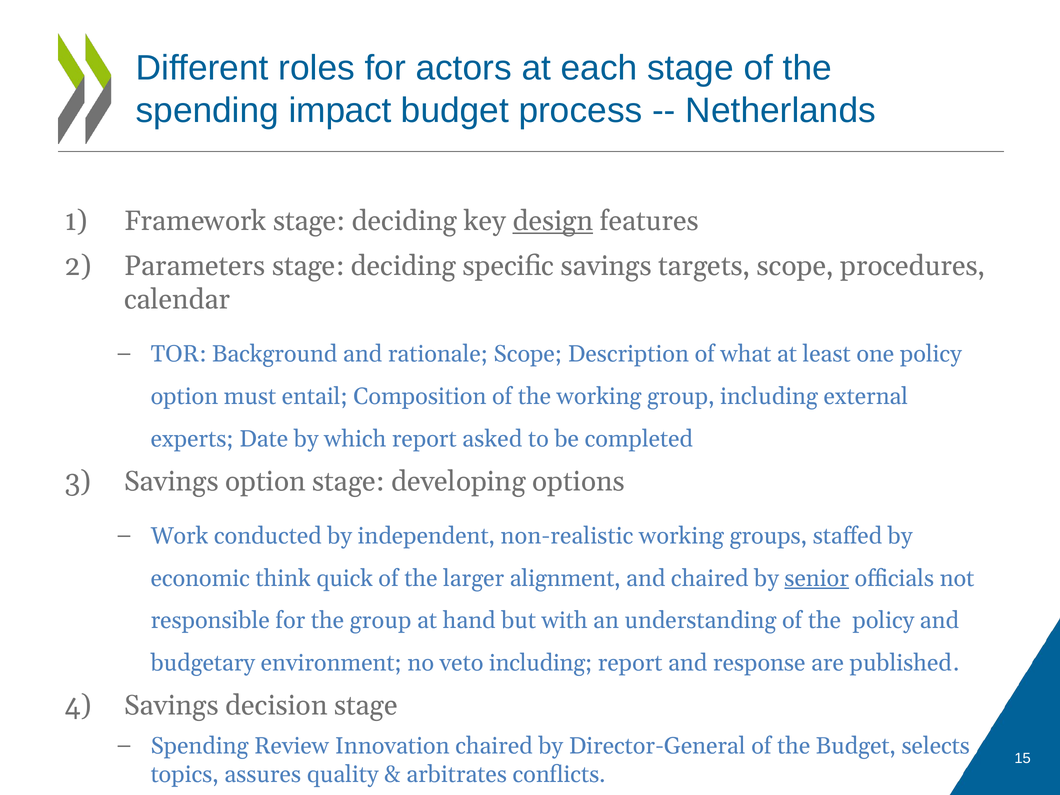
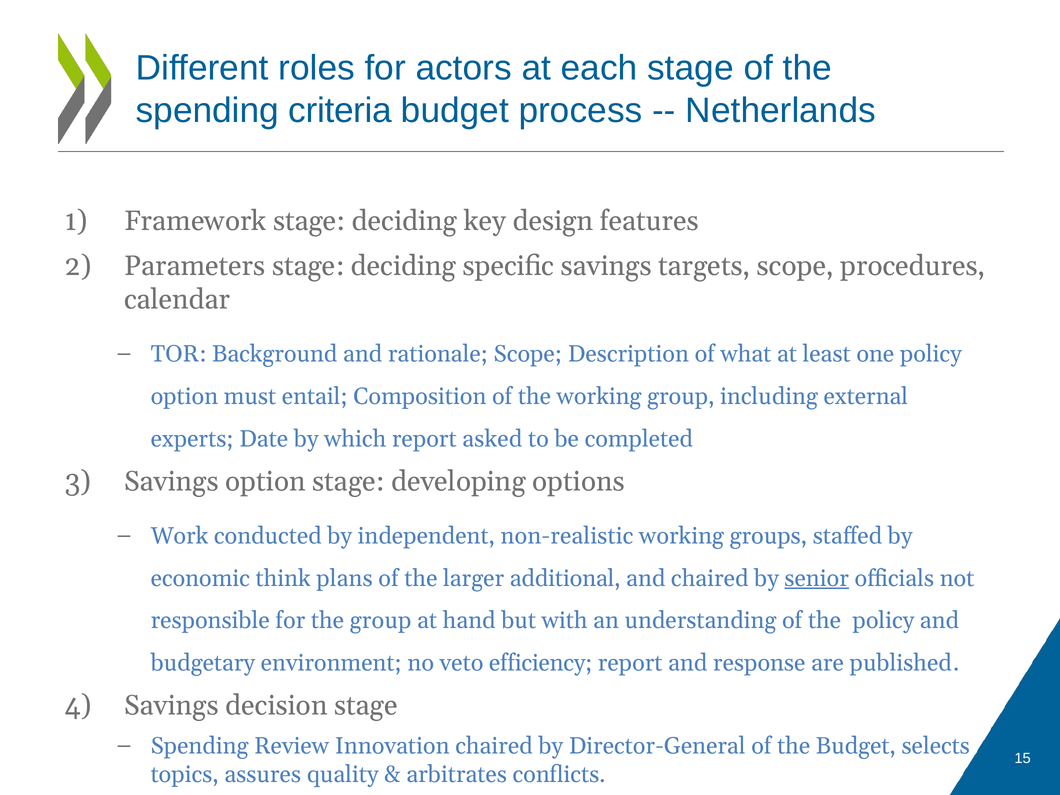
impact: impact -> criteria (340, 110)
design underline: present -> none (553, 221)
quick: quick -> plans (344, 578)
alignment: alignment -> additional (565, 578)
veto including: including -> efficiency (541, 663)
